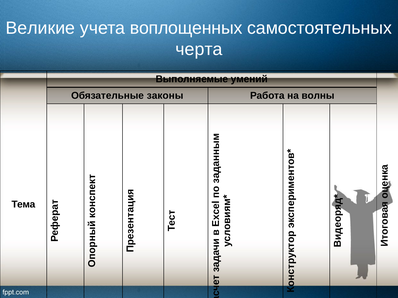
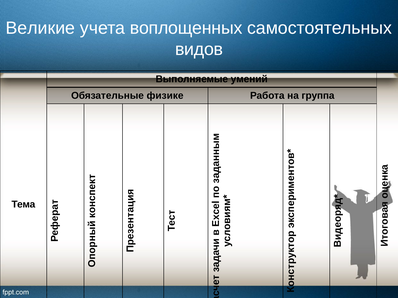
черта: черта -> видов (199, 49)
законы: законы -> физике (165, 96)
волны: волны -> группа (318, 96)
